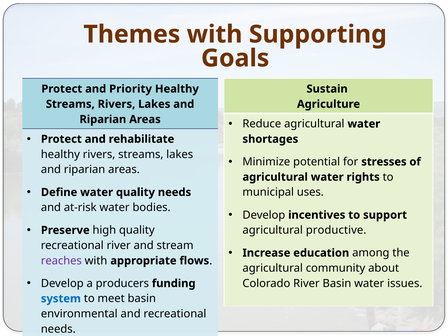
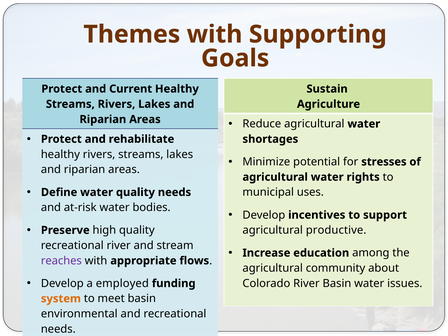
Priority: Priority -> Current (131, 89)
producers: producers -> employed (122, 283)
system colour: blue -> orange (61, 299)
